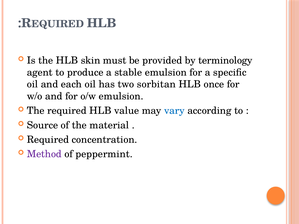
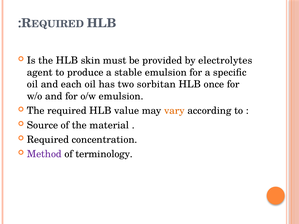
terminology: terminology -> electrolytes (225, 60)
vary colour: blue -> orange (174, 111)
peppermint: peppermint -> terminology (104, 154)
